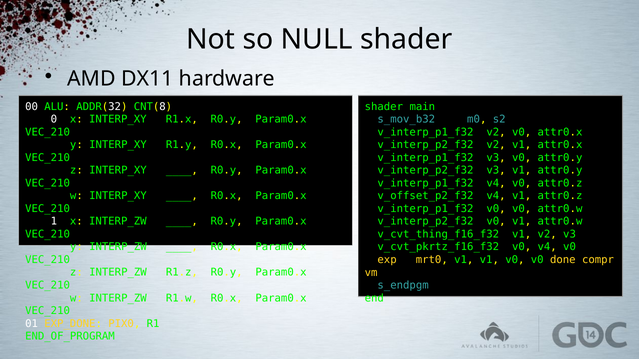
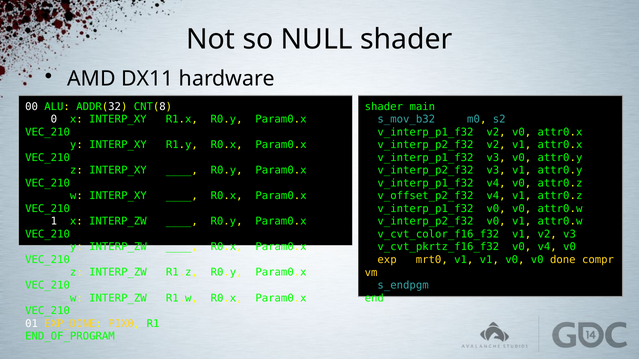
v_cvt_thing_f16_f32: v_cvt_thing_f16_f32 -> v_cvt_color_f16_f32 (438, 235)
